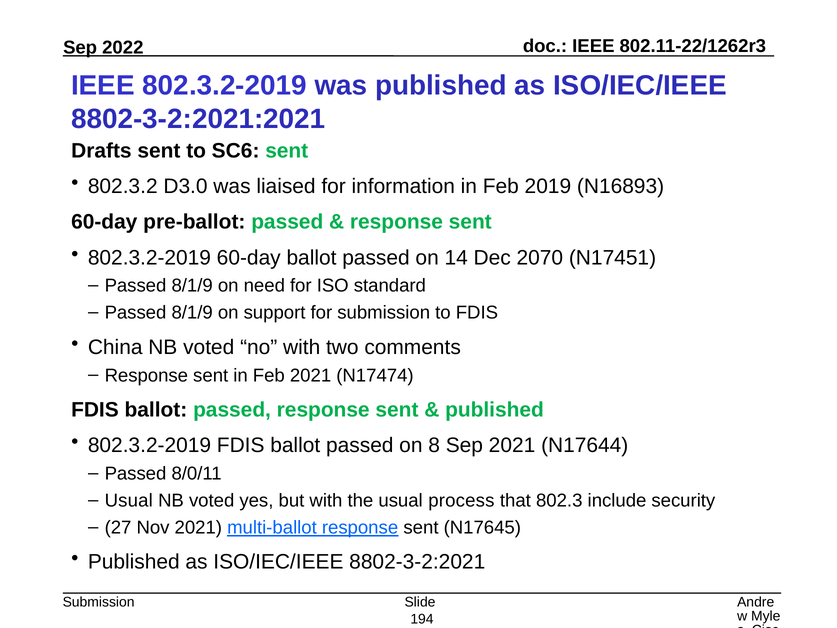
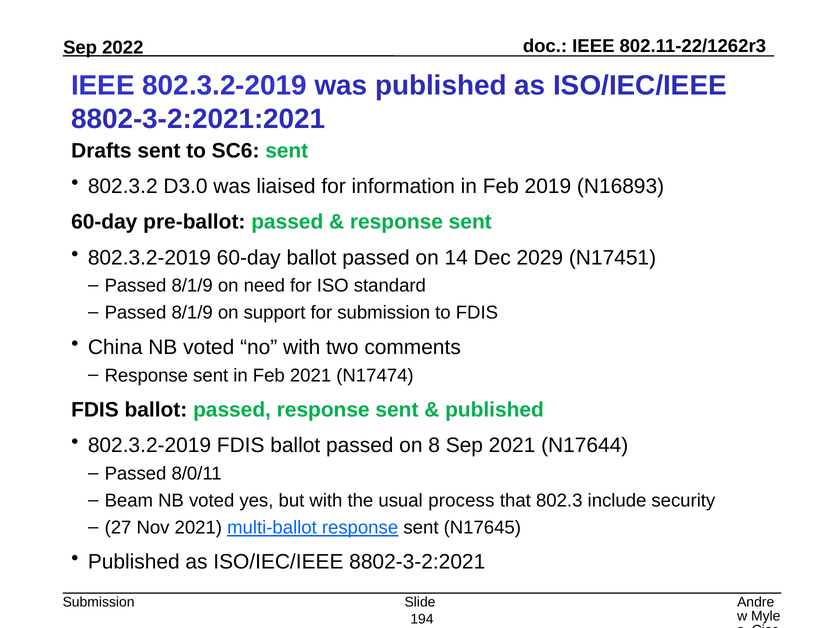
2070: 2070 -> 2029 (540, 258)
Usual: Usual -> Beam (129, 500)
